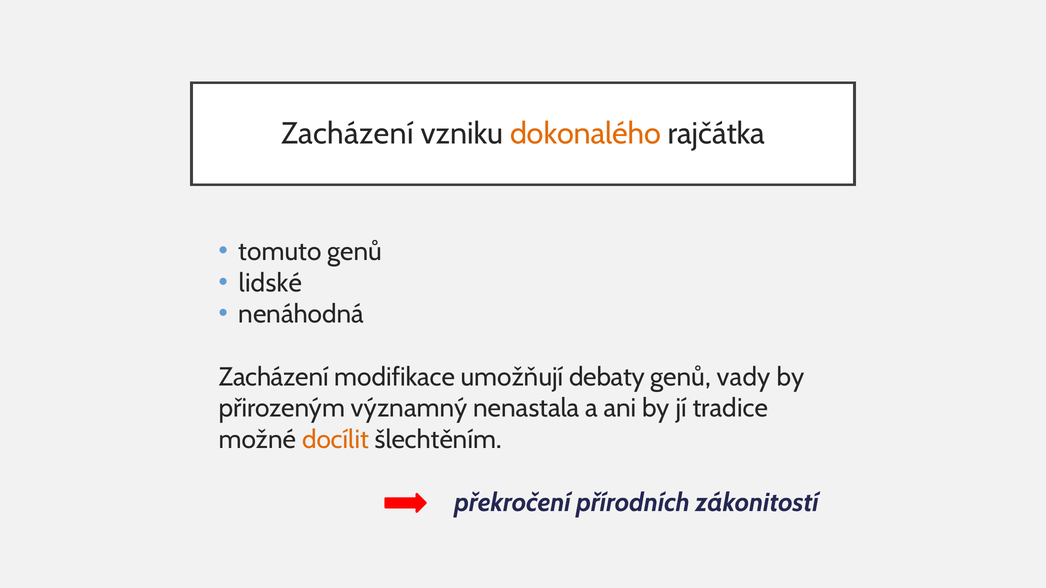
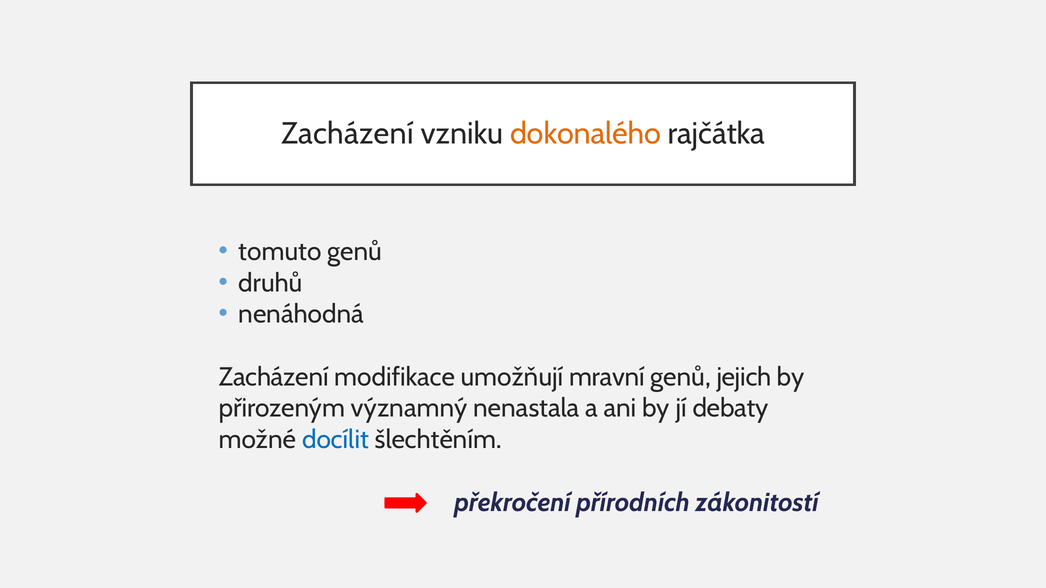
lidské: lidské -> druhů (270, 283)
debaty: debaty -> mravní (607, 377)
vady: vady -> jejich (744, 377)
tradice: tradice -> debaty (730, 409)
docílit colour: orange -> blue (335, 440)
